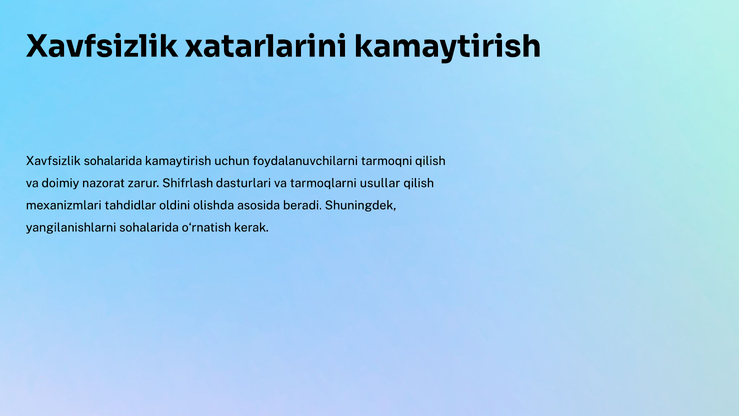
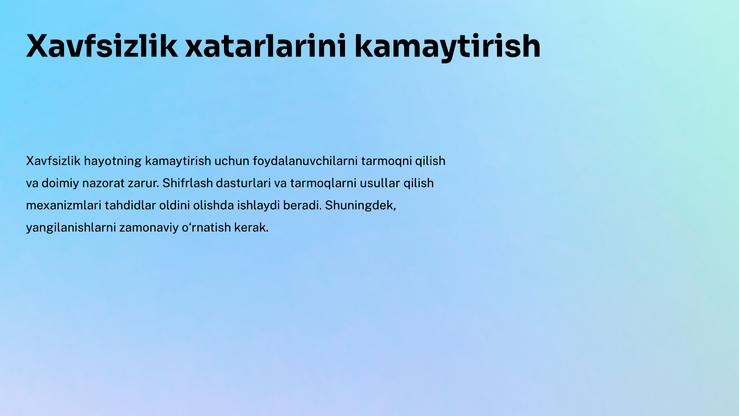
Xavfsizlik sohalarida: sohalarida -> hayotning (113, 161)
asosida: asosida -> ishlaydi (259, 205)
yangilanishlarni sohalarida: sohalarida -> zamonaviy (149, 227)
